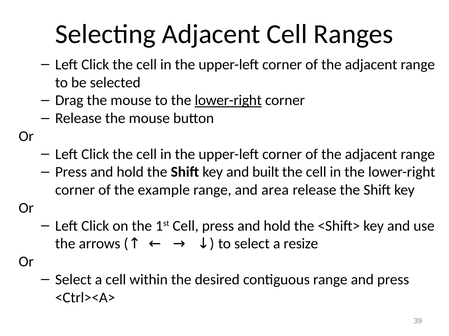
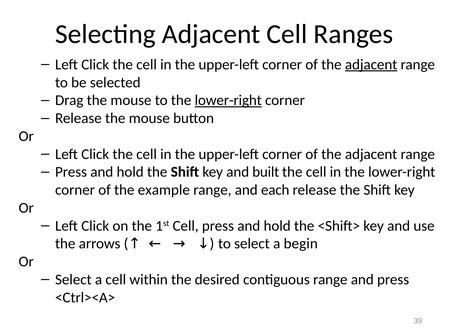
adjacent underline: none -> present (371, 65)
area: area -> each (275, 190)
resize: resize -> begin (301, 244)
